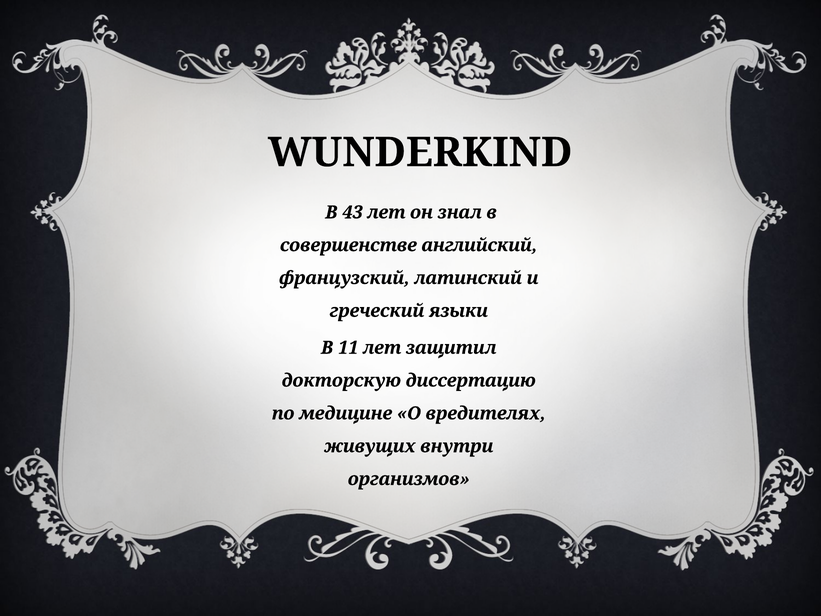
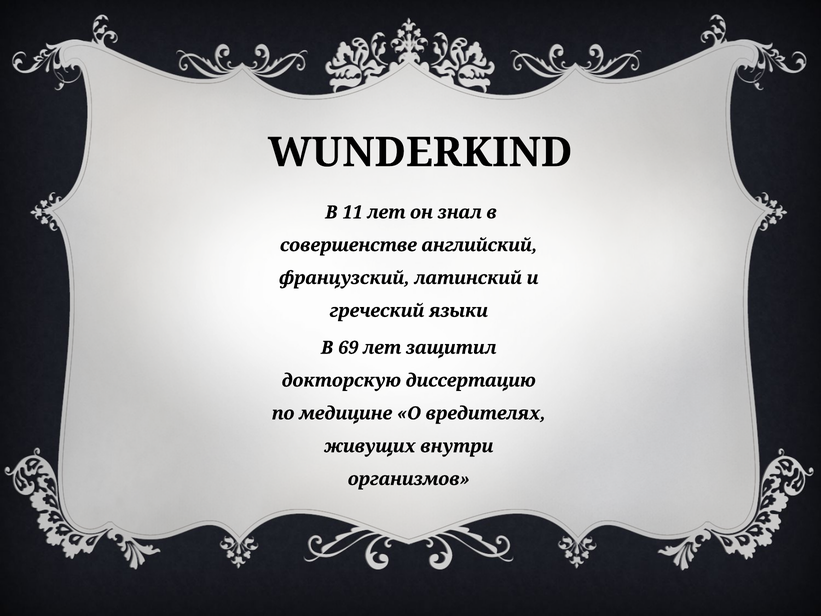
43: 43 -> 11 (353, 212)
11: 11 -> 69 (348, 348)
